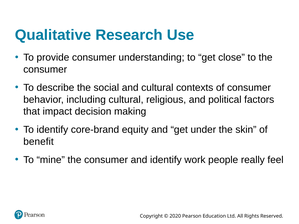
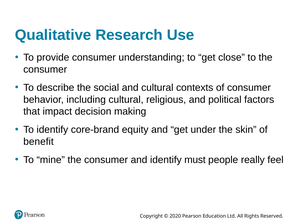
work: work -> must (195, 160)
